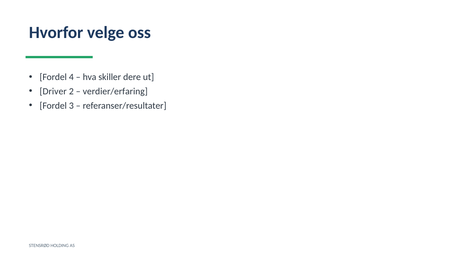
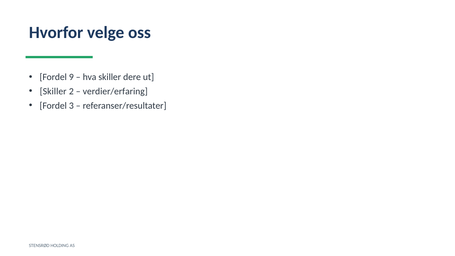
4: 4 -> 9 (71, 77)
Driver: Driver -> Skiller (53, 91)
